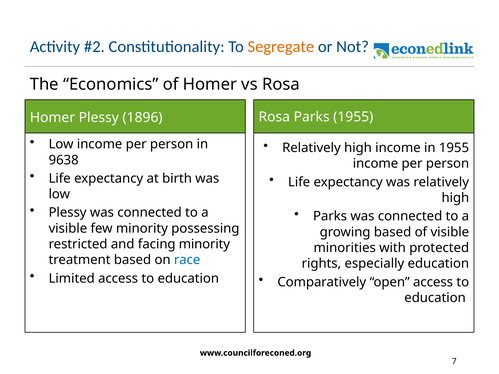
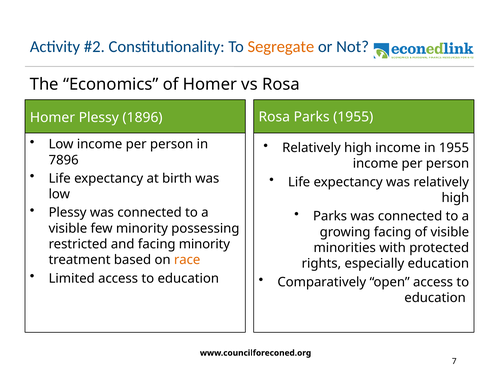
9638: 9638 -> 7896 (64, 160)
growing based: based -> facing (393, 232)
race colour: blue -> orange (187, 260)
